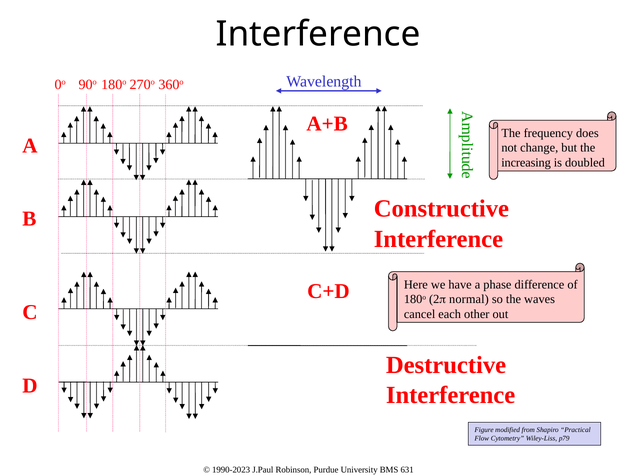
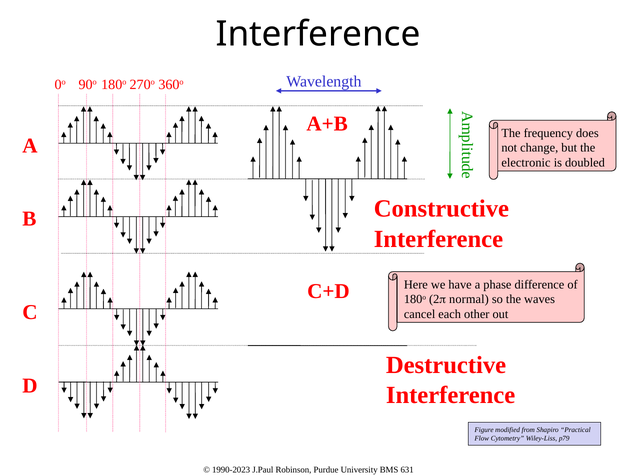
increasing: increasing -> electronic (526, 163)
